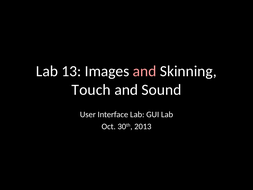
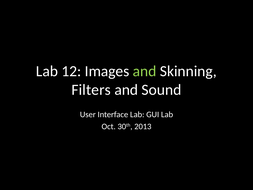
13: 13 -> 12 (71, 71)
and colour: pink -> light green (145, 71)
Touch: Touch -> Filters (91, 90)
